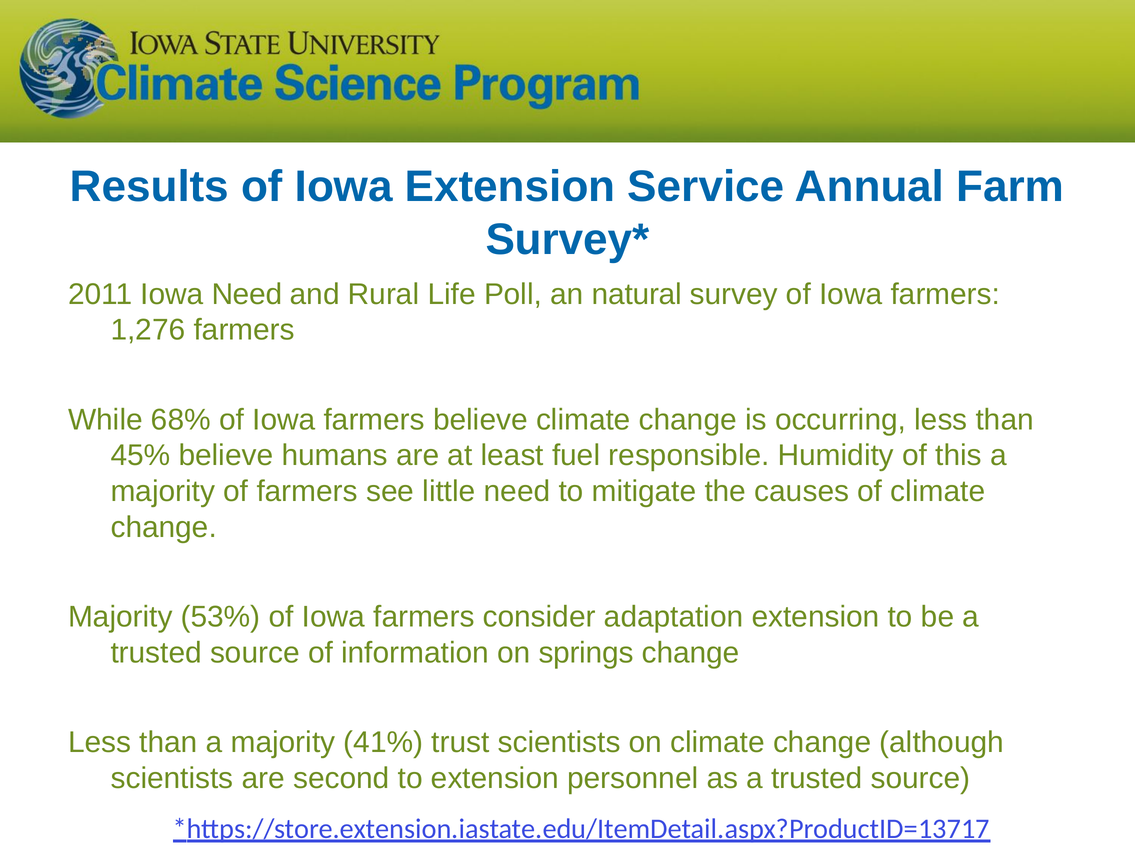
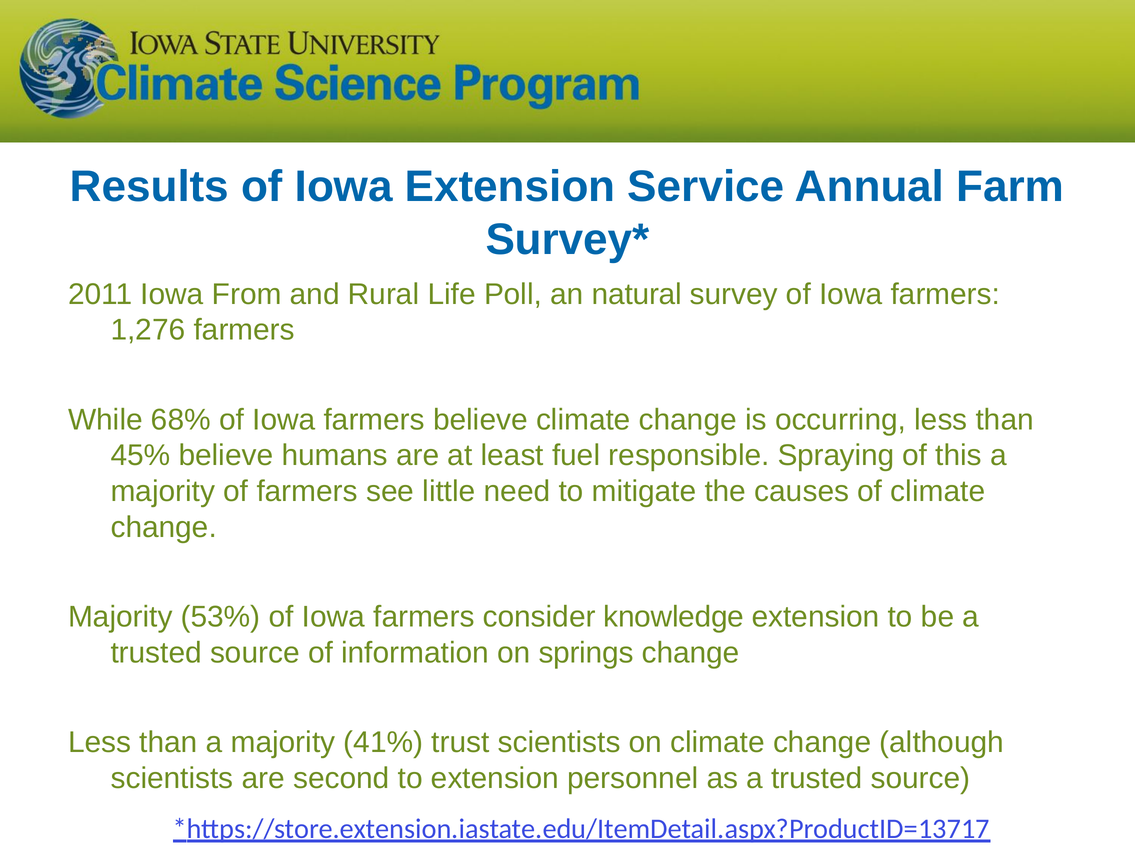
Iowa Need: Need -> From (247, 294)
Humidity: Humidity -> Spraying (836, 456)
adaptation: adaptation -> knowledge (674, 617)
